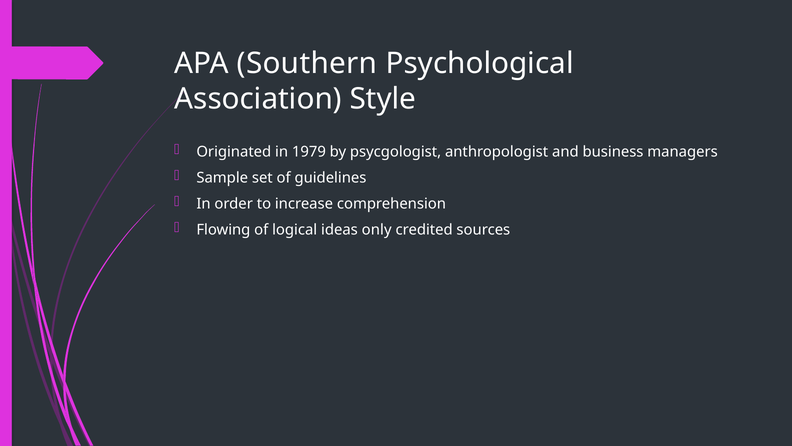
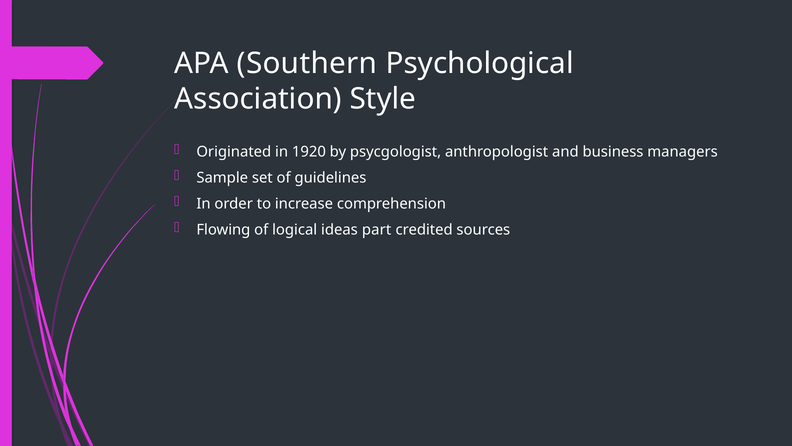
1979: 1979 -> 1920 (309, 152)
only: only -> part (377, 230)
